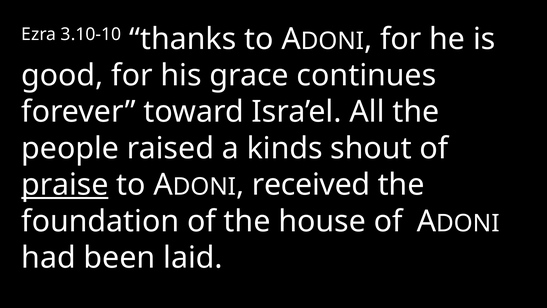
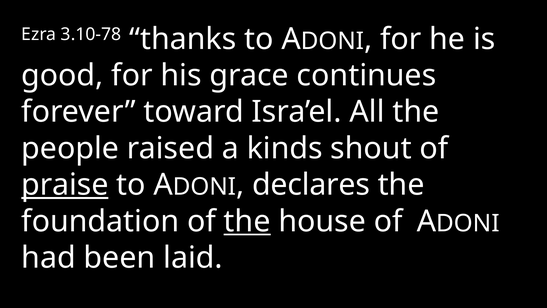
3.10-10: 3.10-10 -> 3.10-78 (91, 34)
received: received -> declares (311, 185)
the underline: none -> present (247, 221)
